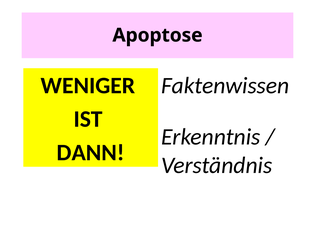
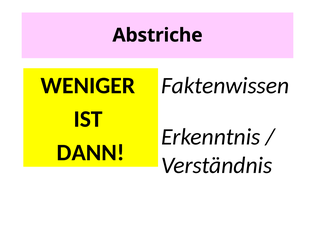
Apoptose: Apoptose -> Abstriche (158, 35)
